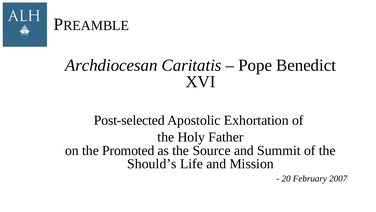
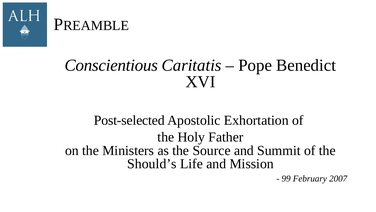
Archdiocesan: Archdiocesan -> Conscientious (111, 65)
Promoted: Promoted -> Ministers (128, 150)
20: 20 -> 99 (286, 178)
